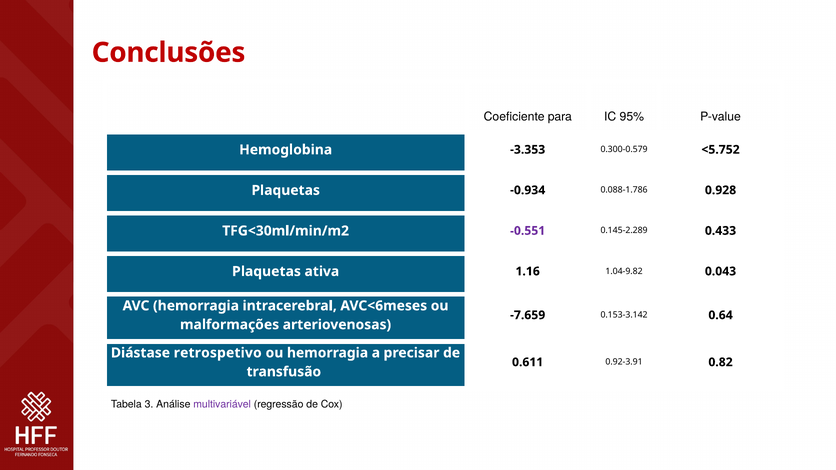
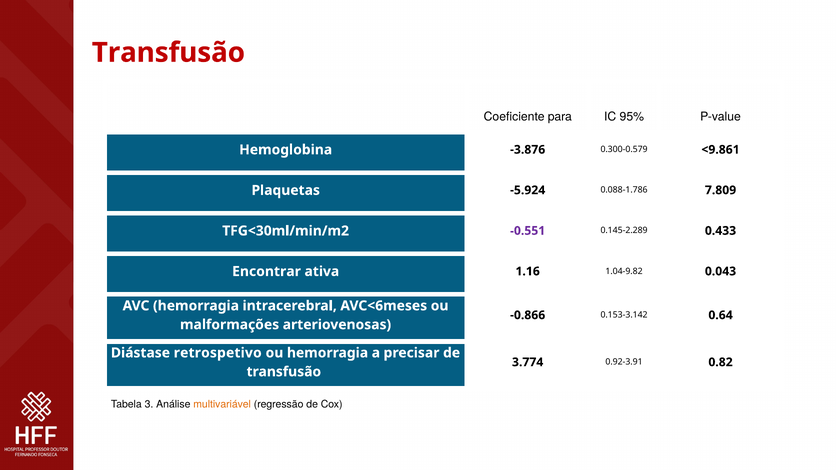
Conclusões: Conclusões -> Transfusão (168, 53)
-3.353: -3.353 -> -3.876 (528, 150)
<5.752: <5.752 -> <9.861 (721, 150)
-0.934: -0.934 -> -5.924 (528, 190)
0.928: 0.928 -> 7.809 (721, 190)
Plaquetas: Plaquetas -> Encontrar (266, 272)
-7.659: -7.659 -> -0.866 (528, 315)
0.611: 0.611 -> 3.774 (528, 362)
multivariável colour: purple -> orange (222, 404)
